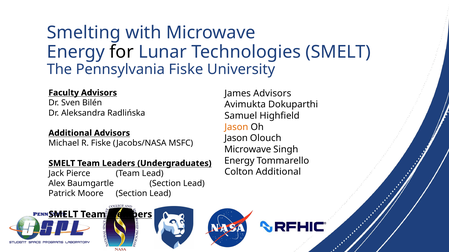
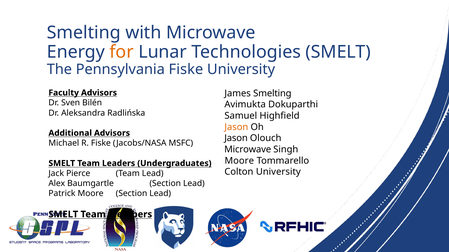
for colour: black -> orange (122, 52)
James Advisors: Advisors -> Smelting (272, 94)
Energy: Energy -> Moore (239, 161)
Colton Additional: Additional -> University (278, 172)
